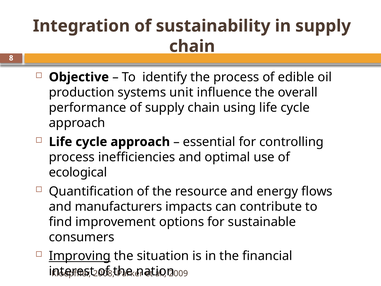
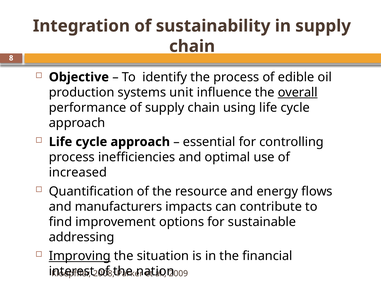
overall underline: none -> present (298, 92)
ecological: ecological -> increased (78, 172)
consumers: consumers -> addressing (82, 237)
